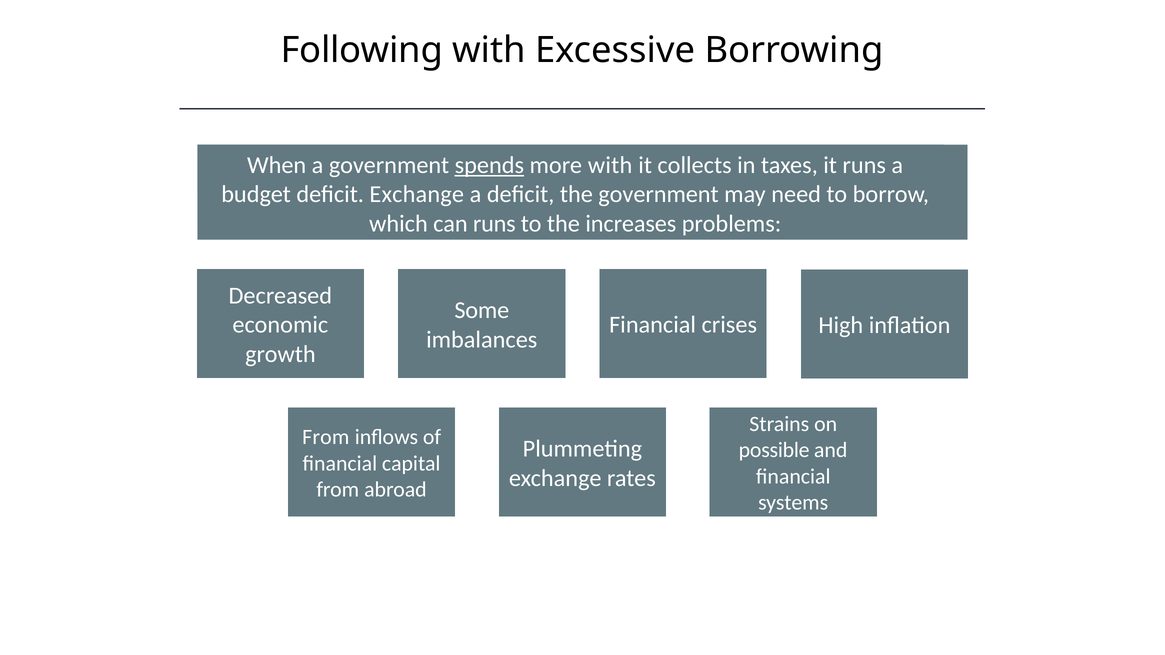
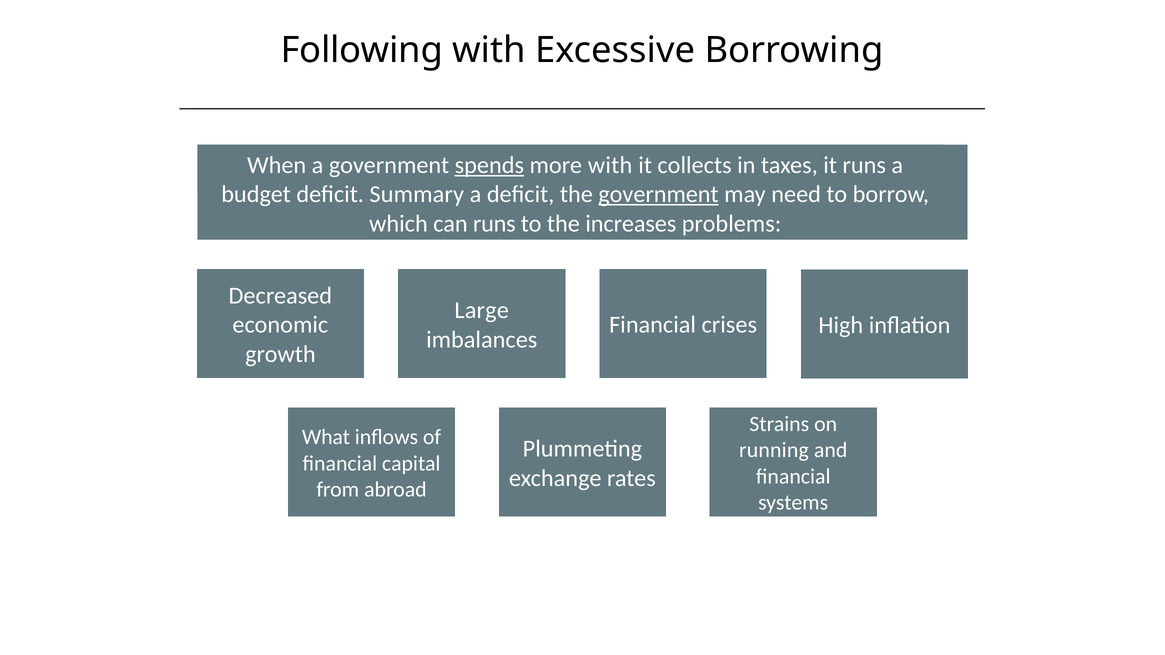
deficit Exchange: Exchange -> Summary (417, 195)
government underline: none -> present (659, 195)
Some: Some -> Large (482, 311)
From: From -> What (326, 437)
possible: possible -> running (774, 450)
